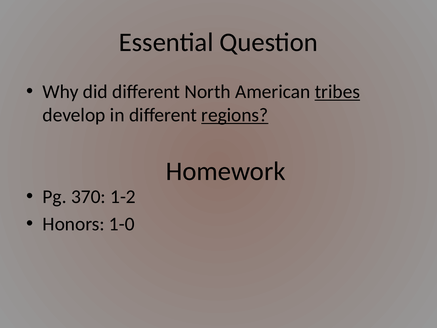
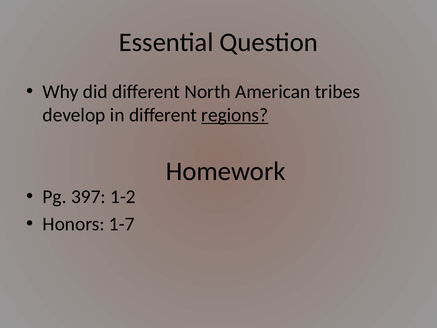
tribes underline: present -> none (337, 92)
370: 370 -> 397 (88, 197)
1-0: 1-0 -> 1-7 (122, 224)
